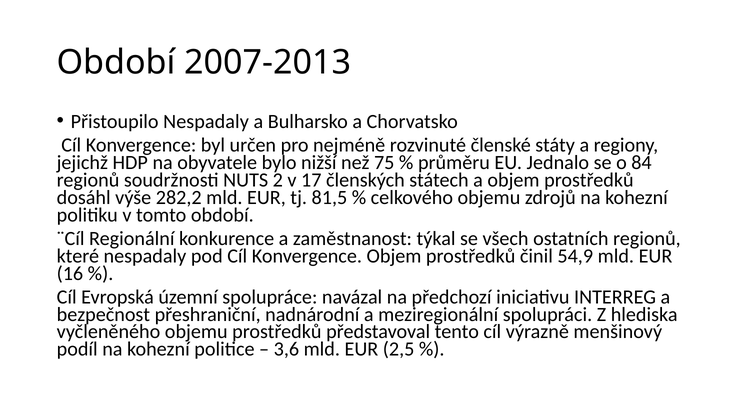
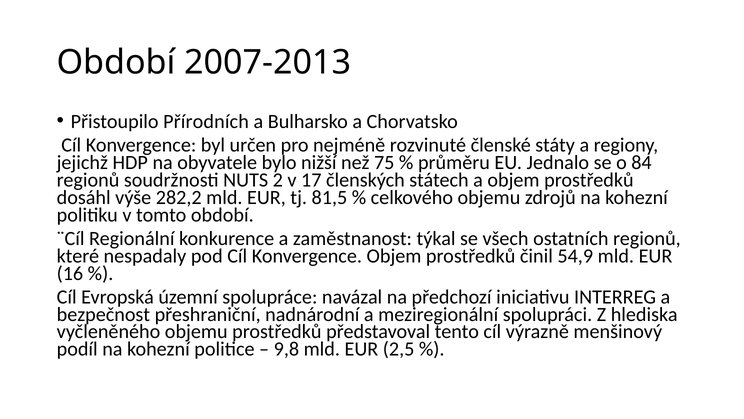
Přistoupilo Nespadaly: Nespadaly -> Přírodních (206, 121)
3,6: 3,6 -> 9,8 (286, 349)
